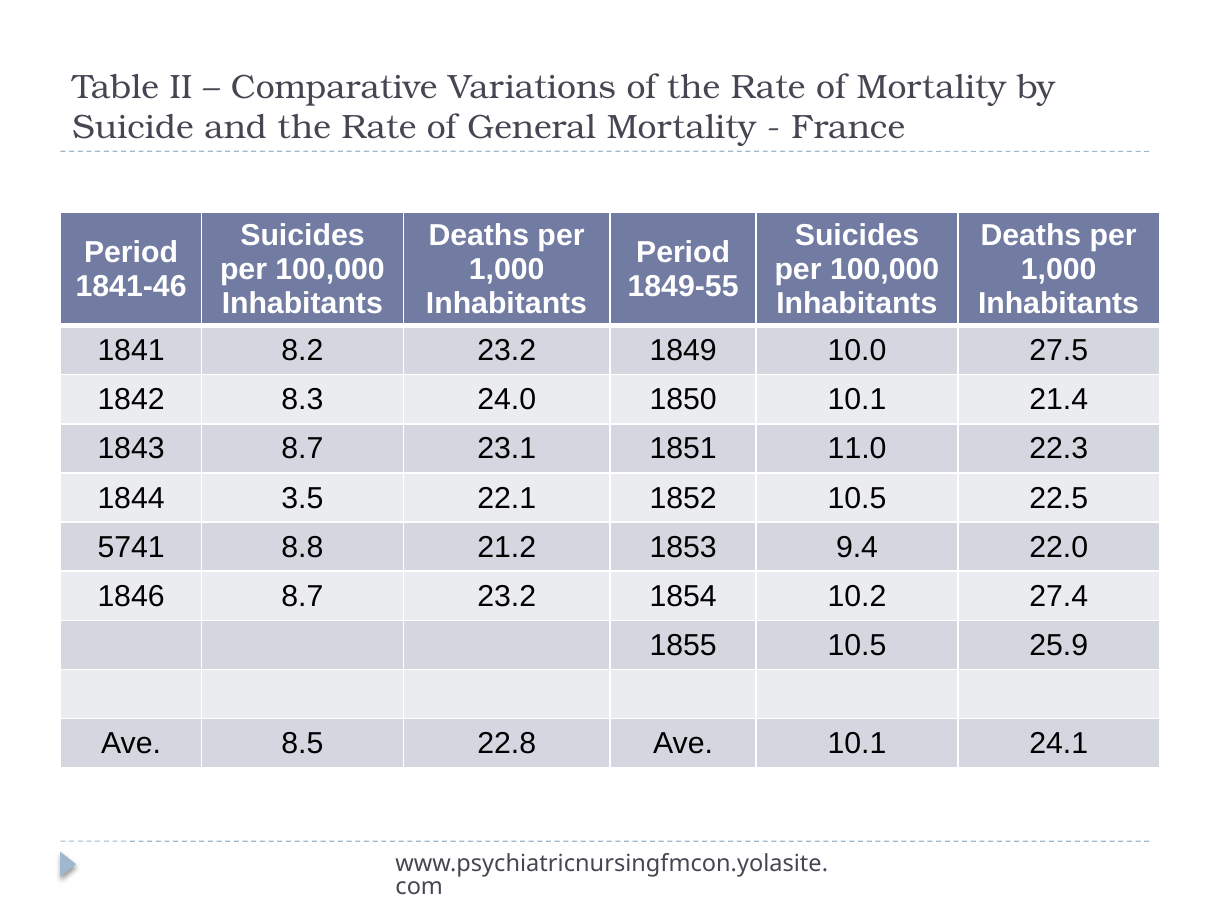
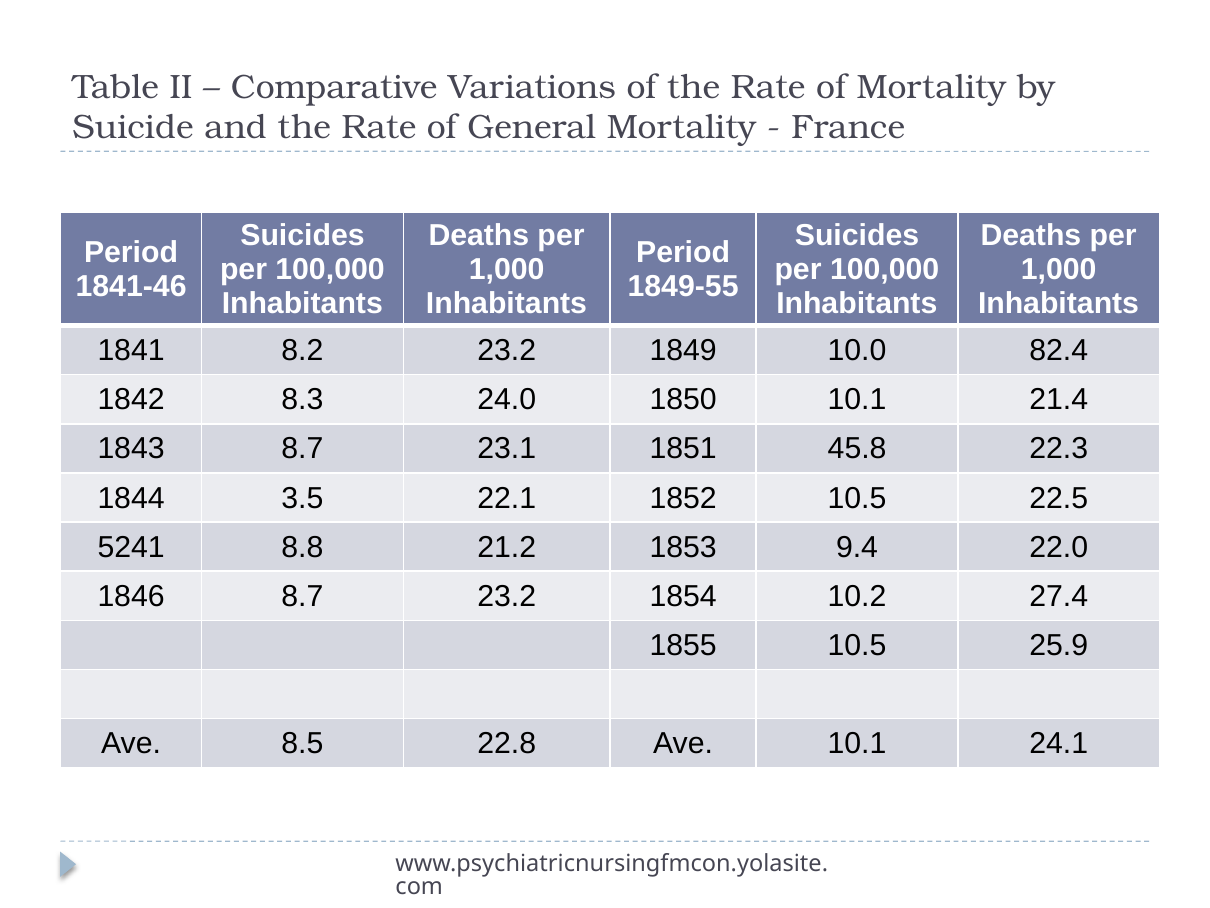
27.5: 27.5 -> 82.4 (1059, 351)
11.0: 11.0 -> 45.8 (857, 449)
5741: 5741 -> 5241 (131, 547)
